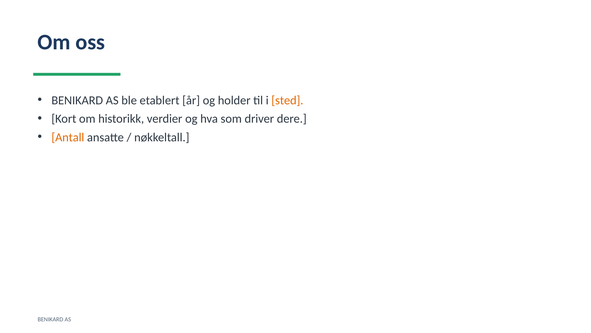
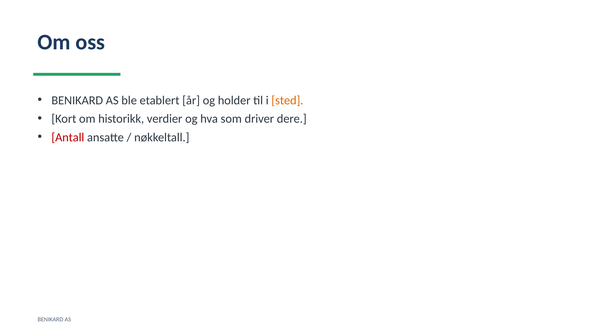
Antall colour: orange -> red (68, 137)
